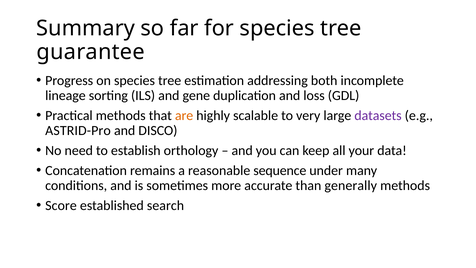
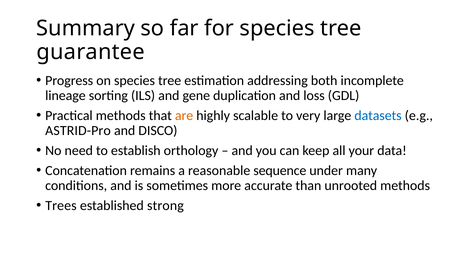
datasets colour: purple -> blue (378, 115)
generally: generally -> unrooted (351, 185)
Score: Score -> Trees (61, 205)
search: search -> strong (165, 205)
